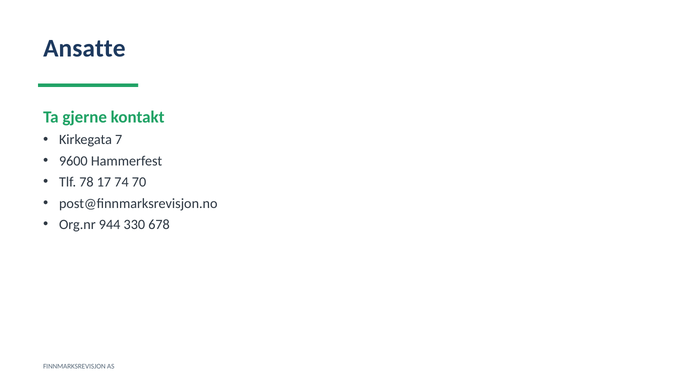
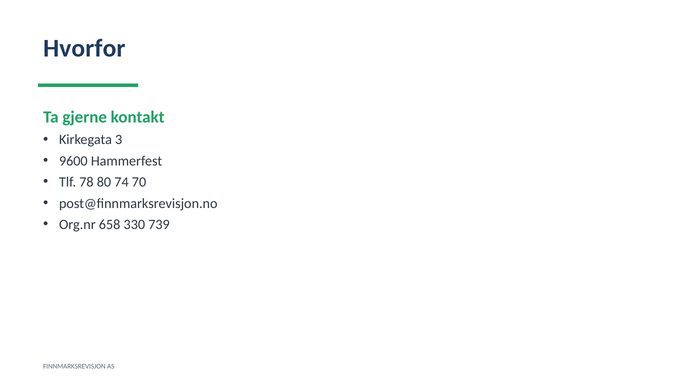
Ansatte: Ansatte -> Hvorfor (84, 48)
7: 7 -> 3 (119, 139)
17: 17 -> 80 (104, 182)
944: 944 -> 658 (110, 224)
678: 678 -> 739 (159, 224)
